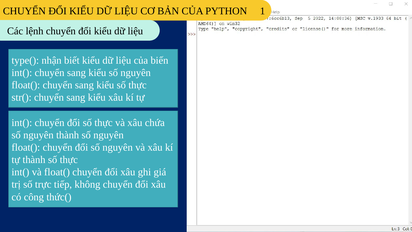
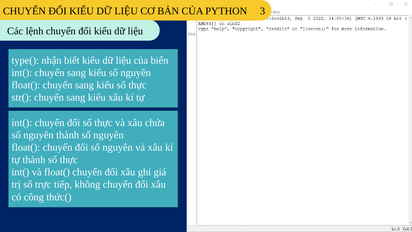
1: 1 -> 3 (263, 11)
